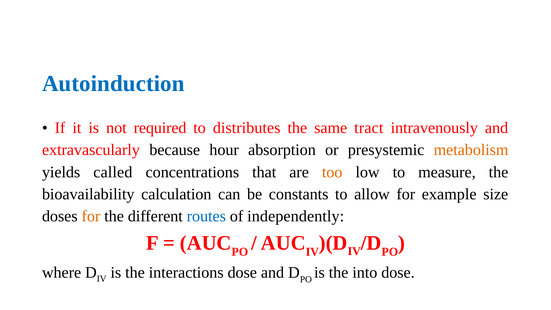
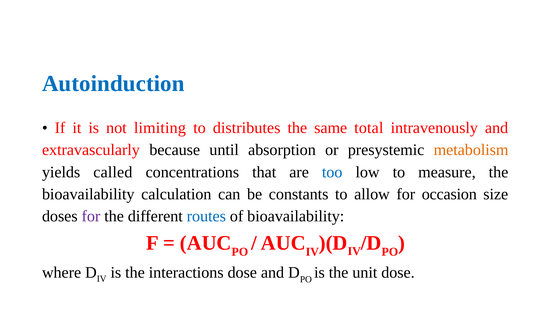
required: required -> limiting (160, 128)
tract: tract -> total (369, 128)
hour: hour -> until (224, 150)
too colour: orange -> blue (332, 172)
example: example -> occasion (449, 194)
for colour: orange -> purple (91, 216)
of independently: independently -> bioavailability (296, 216)
into: into -> unit (365, 272)
